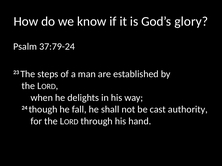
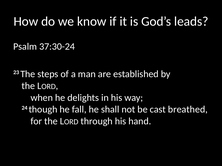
glory: glory -> leads (191, 21)
37:79-24: 37:79-24 -> 37:30-24 (57, 47)
authority: authority -> breathed (188, 110)
